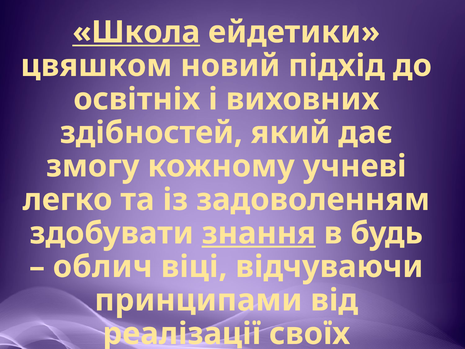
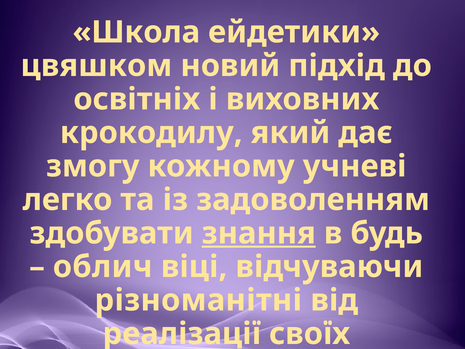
Школа underline: present -> none (136, 32)
здібностей: здібностей -> крокодилу (151, 133)
принципами: принципами -> різноманітні (198, 300)
